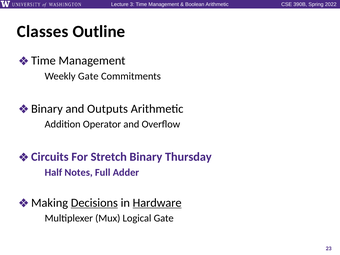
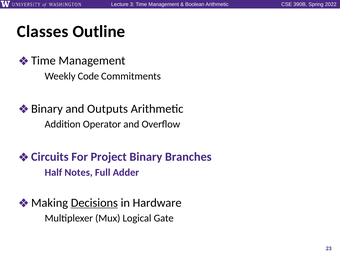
Gate: Gate -> Code (88, 76)
Stretch: Stretch -> Project (109, 157)
Thursday: Thursday -> Branches (188, 157)
Hardware underline: present -> none (157, 203)
